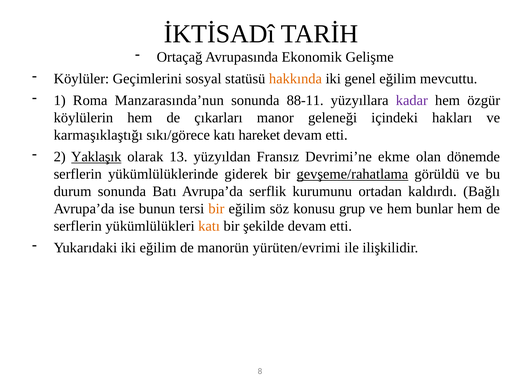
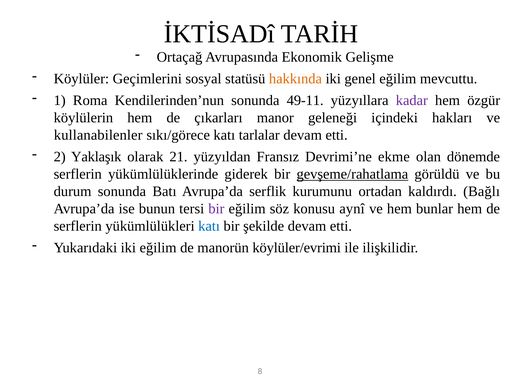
Manzarasında’nun: Manzarasında’nun -> Kendilerinden’nun (169, 100)
88-11: 88-11 -> 49-11 (305, 100)
karmaşıklaştığı: karmaşıklaştığı -> kullanabilenler (98, 135)
hareket: hareket -> tarlalar (259, 135)
Yaklaşık underline: present -> none (96, 157)
13: 13 -> 21 (178, 157)
bir colour: orange -> purple (216, 209)
grup: grup -> aynî (352, 209)
katı colour: orange -> blue (209, 226)
yürüten/evrimi: yürüten/evrimi -> köylüler/evrimi (297, 248)
